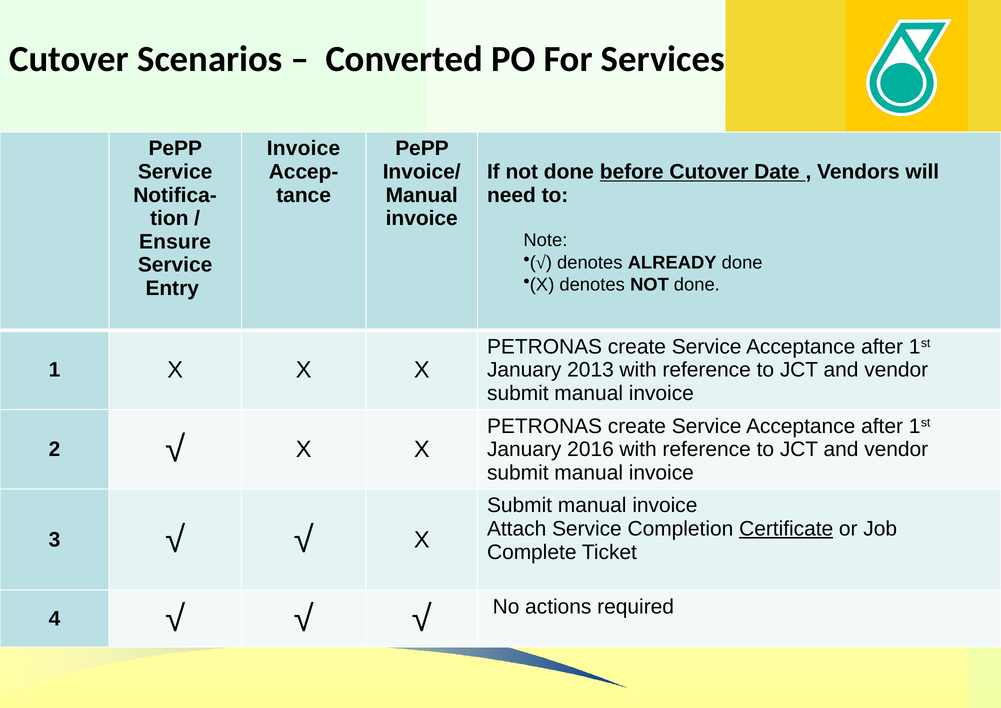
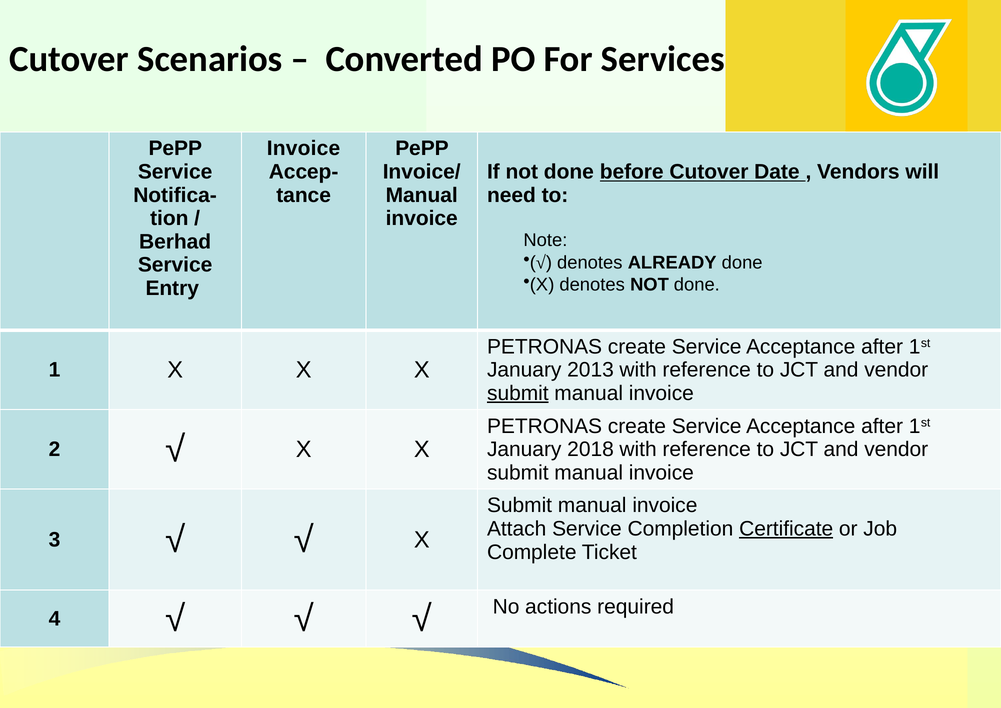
Ensure: Ensure -> Berhad (175, 242)
submit underline: none -> present (518, 393)
2016: 2016 -> 2018 (591, 450)
